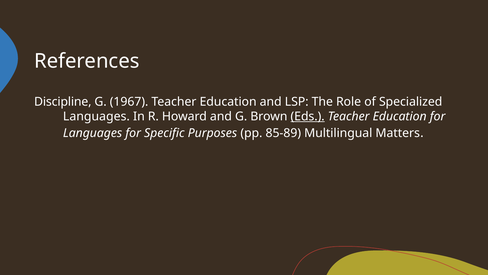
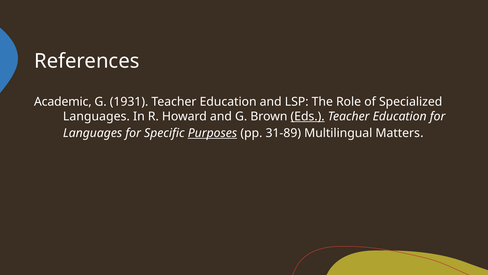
Discipline: Discipline -> Academic (63, 102)
1967: 1967 -> 1931 (129, 102)
Purposes underline: none -> present (212, 133)
85-89: 85-89 -> 31-89 (283, 133)
